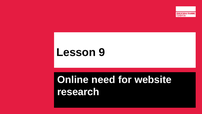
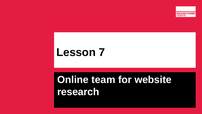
9: 9 -> 7 (102, 52)
need: need -> team (103, 79)
